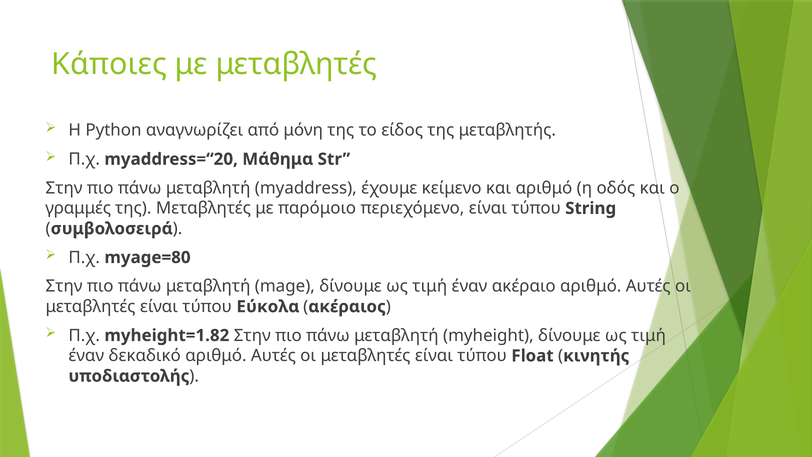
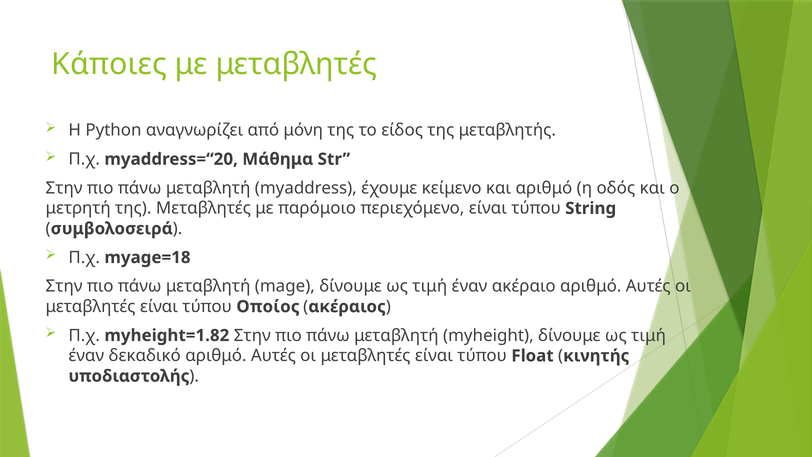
γραμμές: γραμμές -> μετρητή (78, 208)
myage=80: myage=80 -> myage=18 (147, 257)
Εύκολα: Εύκολα -> Οποίος (268, 306)
